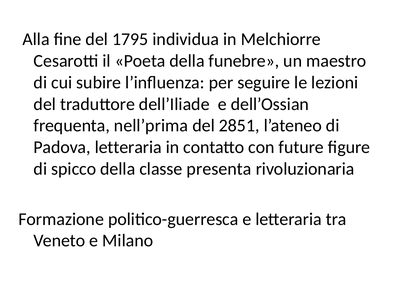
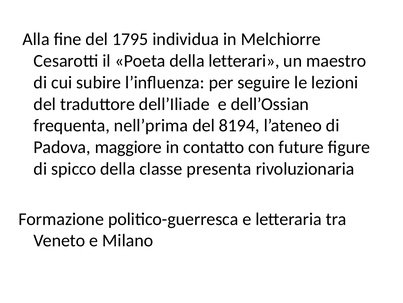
funebre: funebre -> letterari (244, 61)
2851: 2851 -> 8194 (239, 125)
Padova letteraria: letteraria -> maggiore (128, 147)
